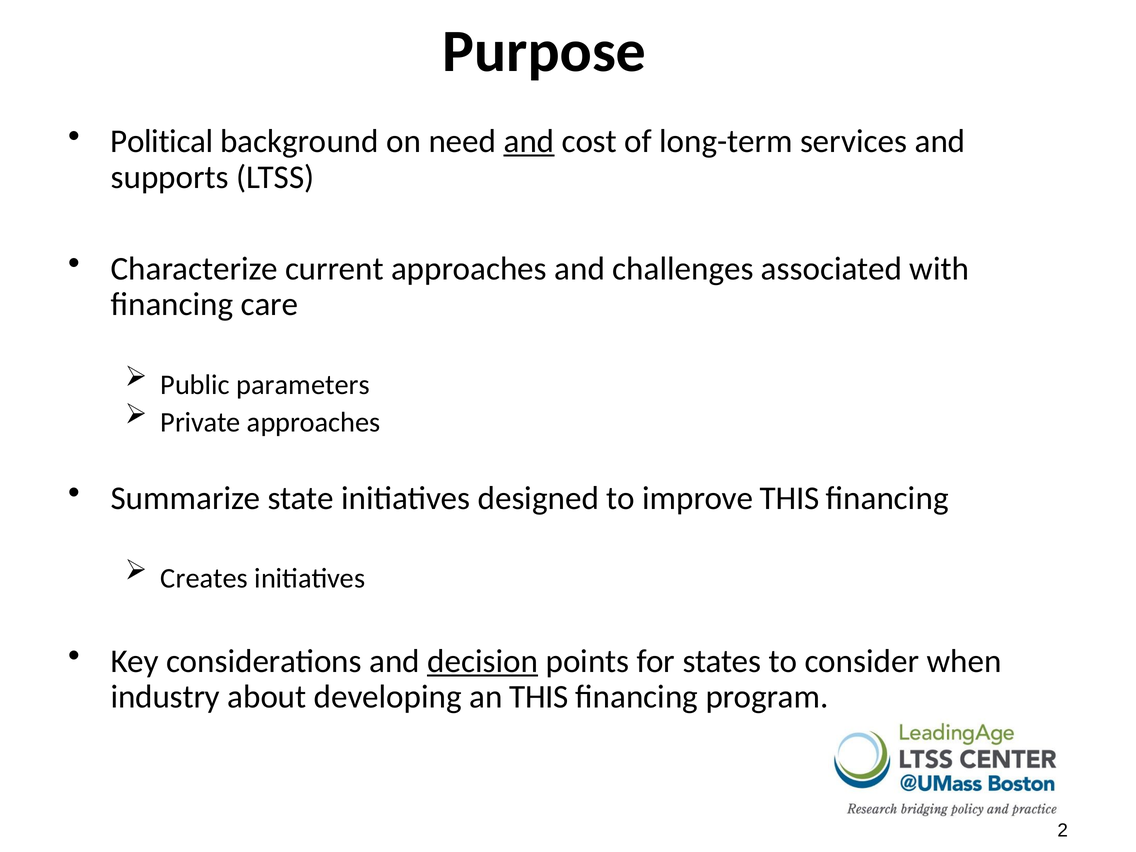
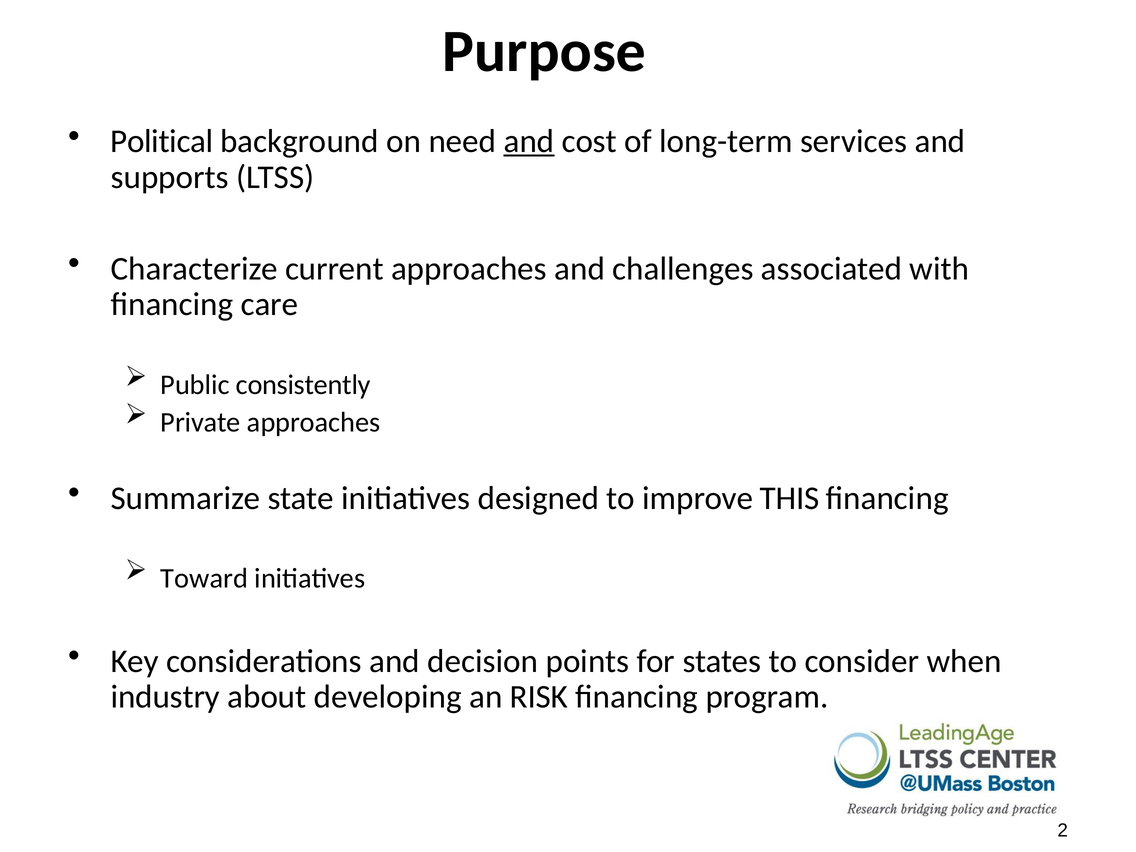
parameters: parameters -> consistently (303, 385)
Creates: Creates -> Toward (204, 578)
decision underline: present -> none (483, 661)
an THIS: THIS -> RISK (539, 697)
